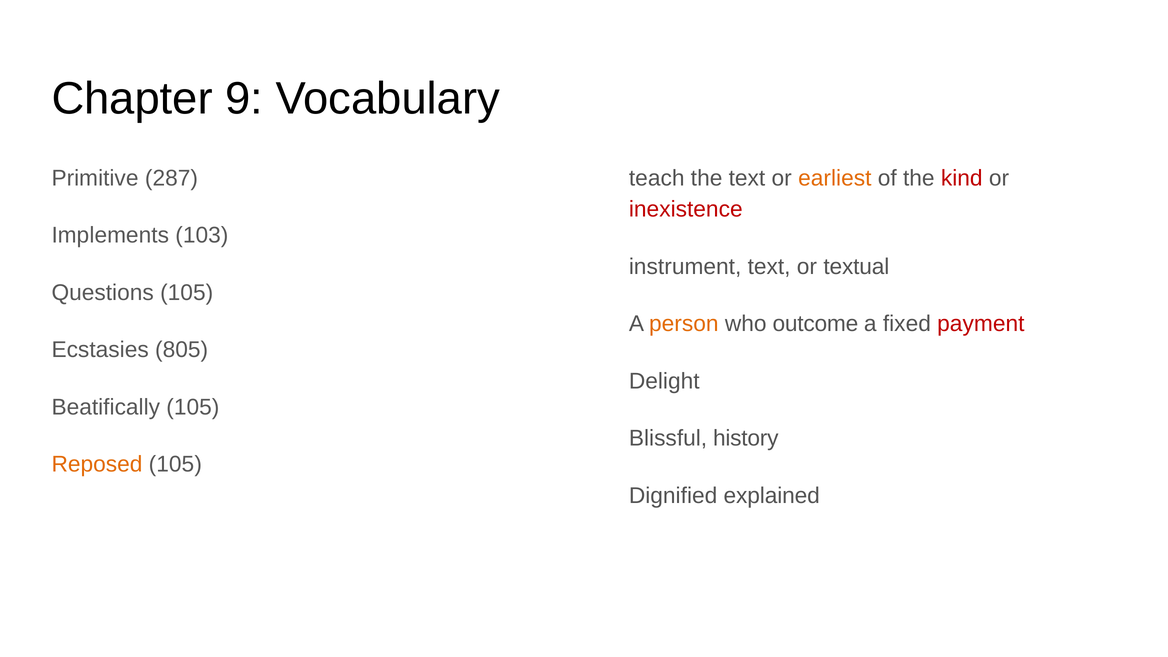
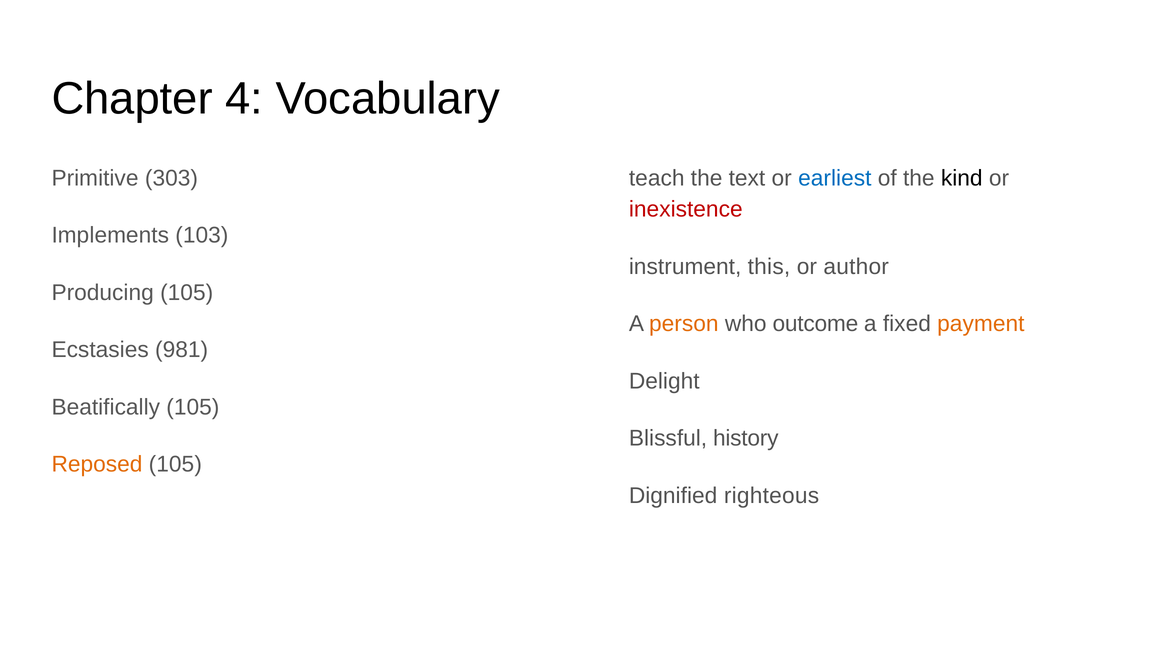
9: 9 -> 4 (244, 99)
287: 287 -> 303 (171, 178)
earliest colour: orange -> blue (835, 178)
kind colour: red -> black (962, 178)
instrument text: text -> this (769, 267)
textual: textual -> author (856, 267)
Questions: Questions -> Producing (103, 293)
payment colour: red -> orange (981, 324)
805: 805 -> 981 (182, 350)
explained: explained -> righteous (772, 496)
